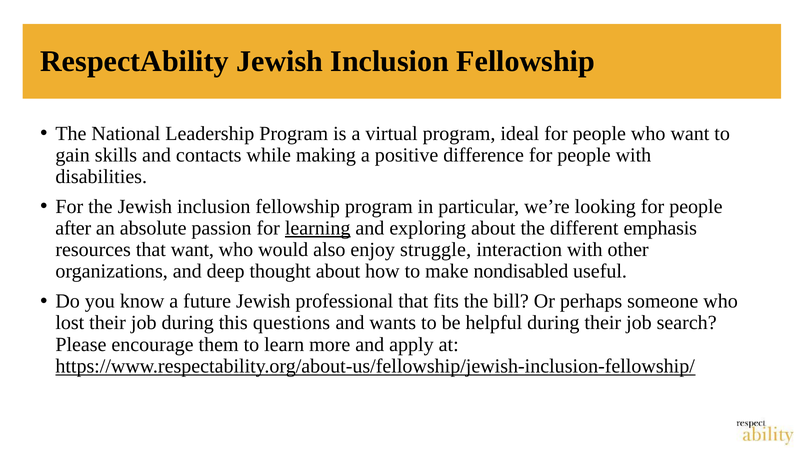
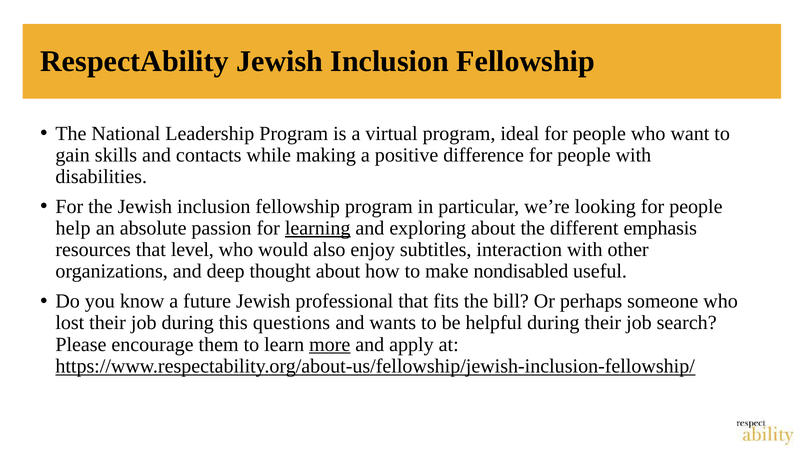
after: after -> help (73, 228)
that want: want -> level (192, 250)
struggle: struggle -> subtitles (436, 250)
more underline: none -> present (330, 345)
